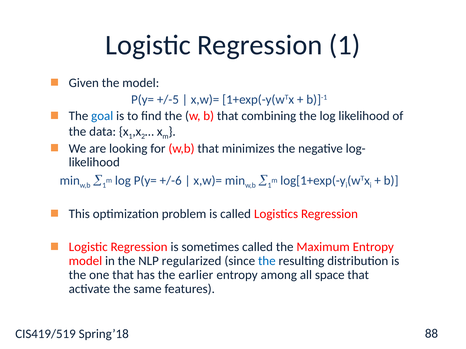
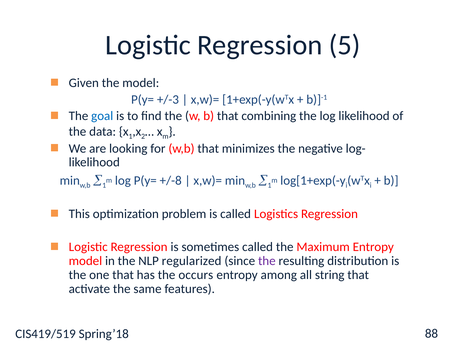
Regression 1: 1 -> 5 (345, 45)
+/-5: +/-5 -> +/-3 (168, 100)
+/-6: +/-6 -> +/-8 (171, 181)
the colour: blue -> purple (267, 261)
earlier: earlier -> occurs (196, 275)
space: space -> string (330, 275)
